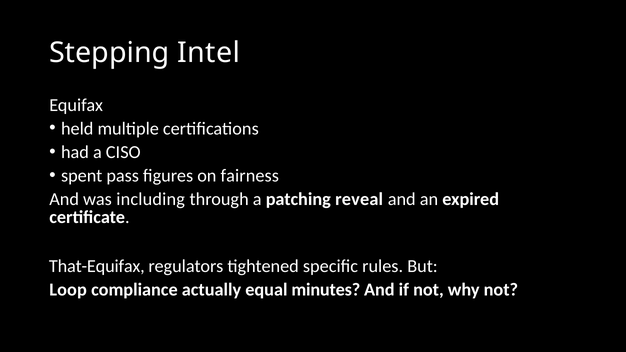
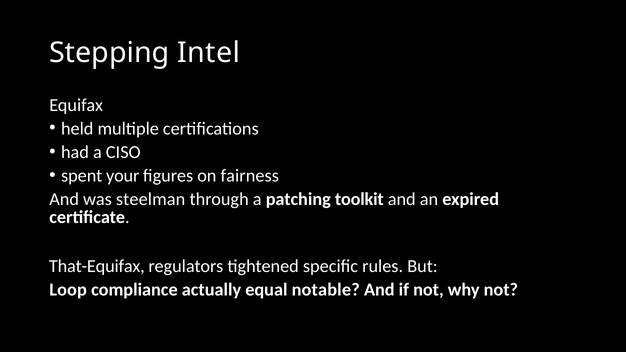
pass: pass -> your (123, 176)
including: including -> steelman (151, 199)
reveal: reveal -> toolkit (359, 199)
minutes: minutes -> notable (326, 290)
